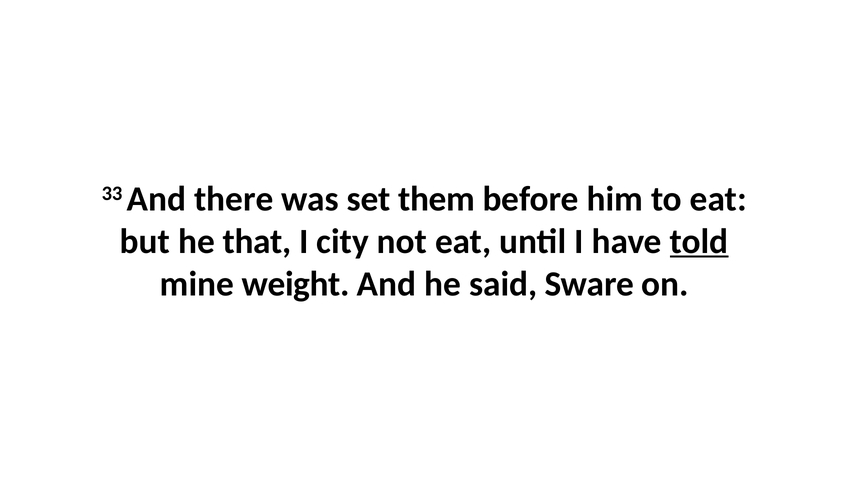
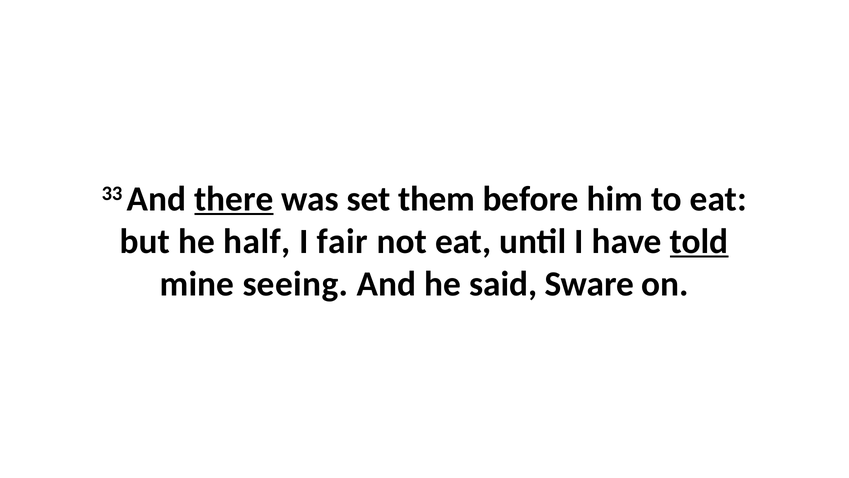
there underline: none -> present (234, 199)
that: that -> half (257, 241)
city: city -> fair (342, 241)
weight: weight -> seeing (295, 284)
